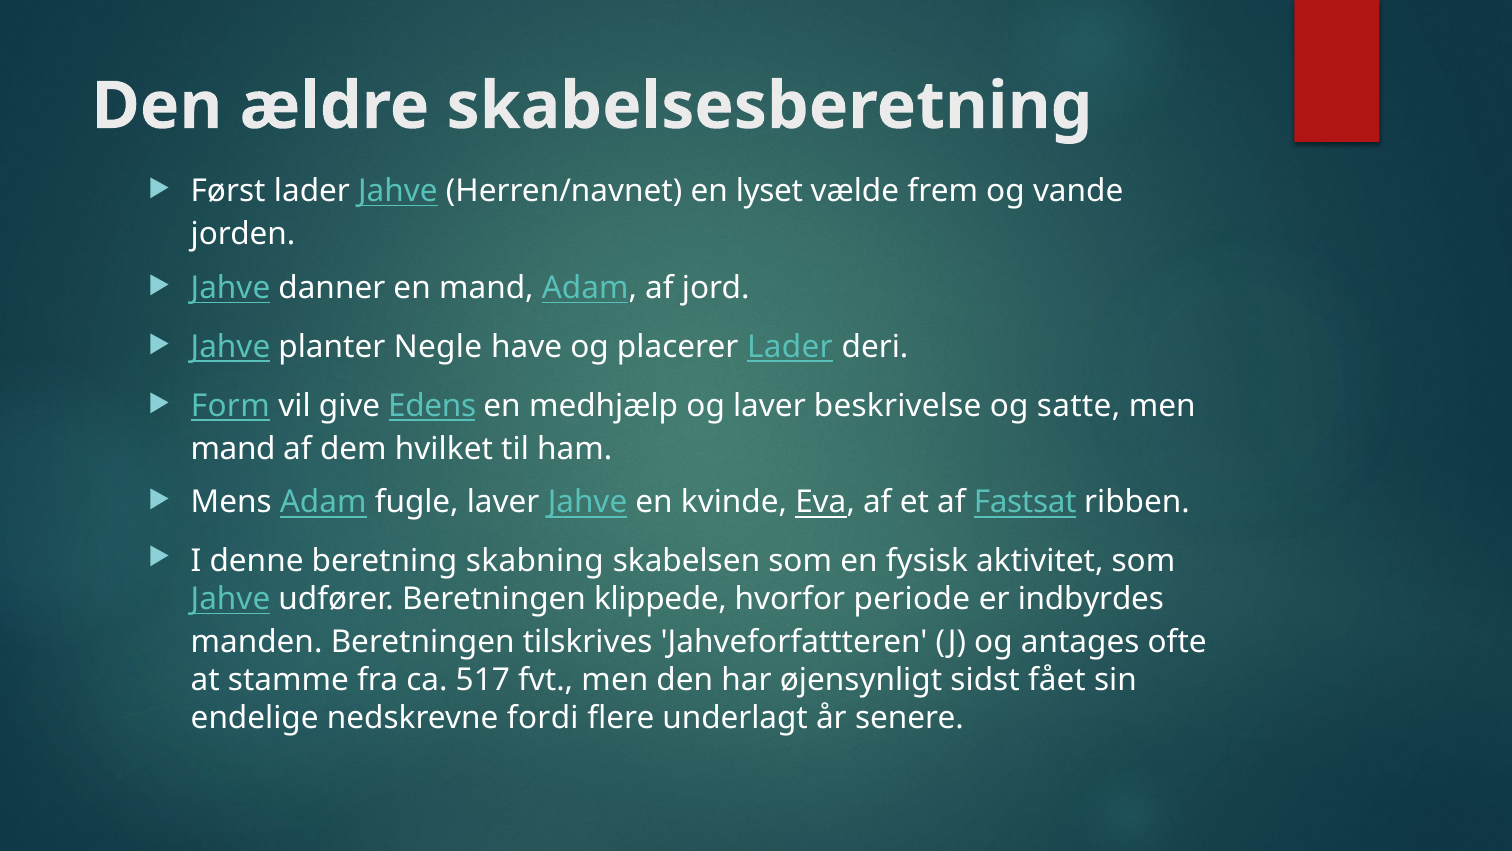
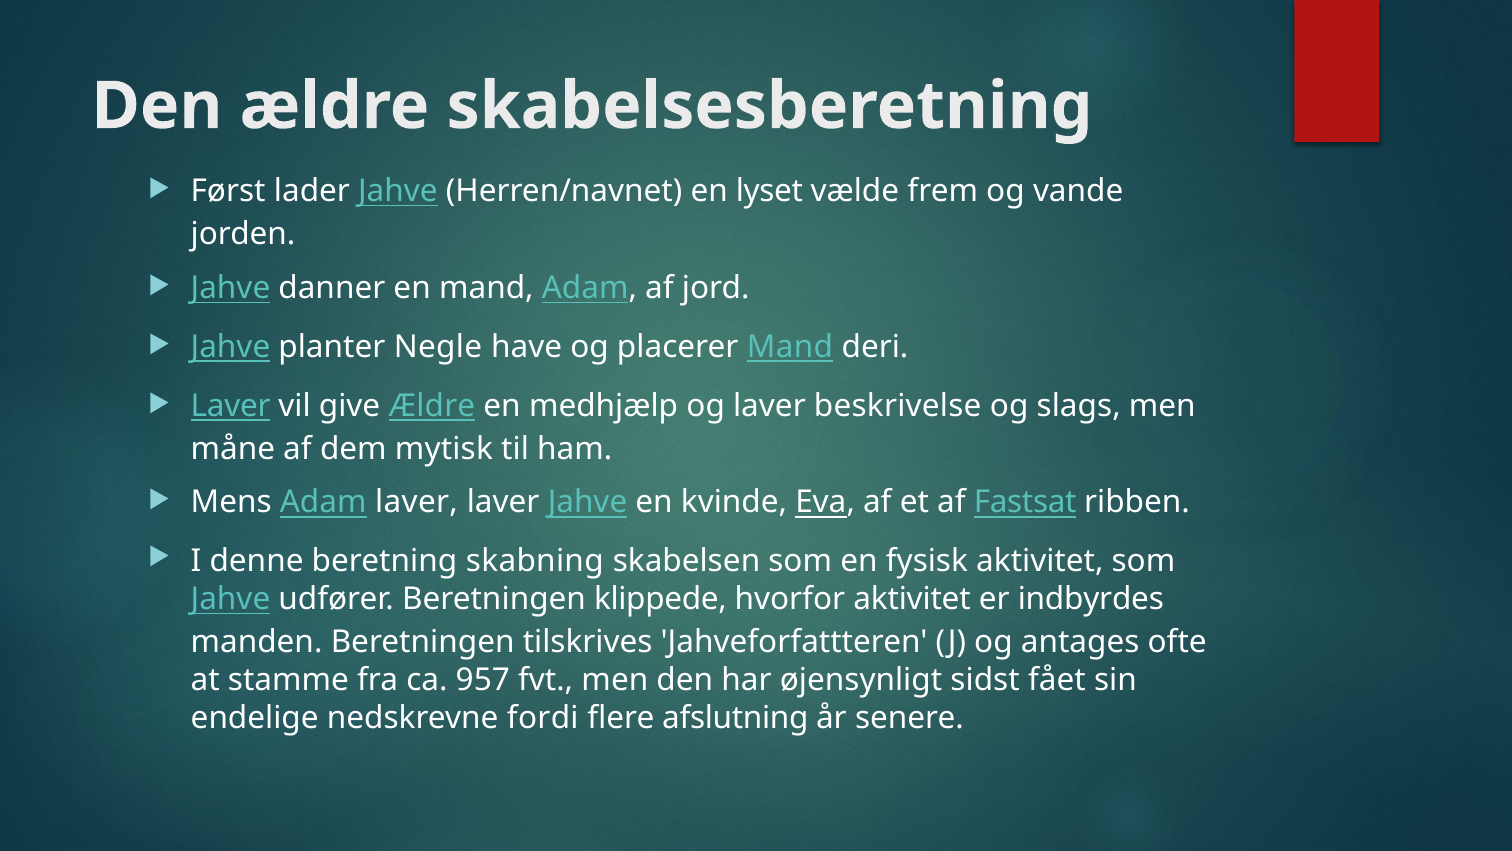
placerer Lader: Lader -> Mand (790, 347)
Form: Form -> Laver (231, 405)
give Edens: Edens -> Ældre (432, 405)
satte: satte -> slags (1079, 405)
mand: mand -> måne (233, 449)
hvilket: hvilket -> mytisk (444, 449)
Adam fugle: fugle -> laver (417, 502)
hvorfor periode: periode -> aktivitet (912, 599)
517: 517 -> 957 (483, 680)
underlagt: underlagt -> afslutning (735, 718)
